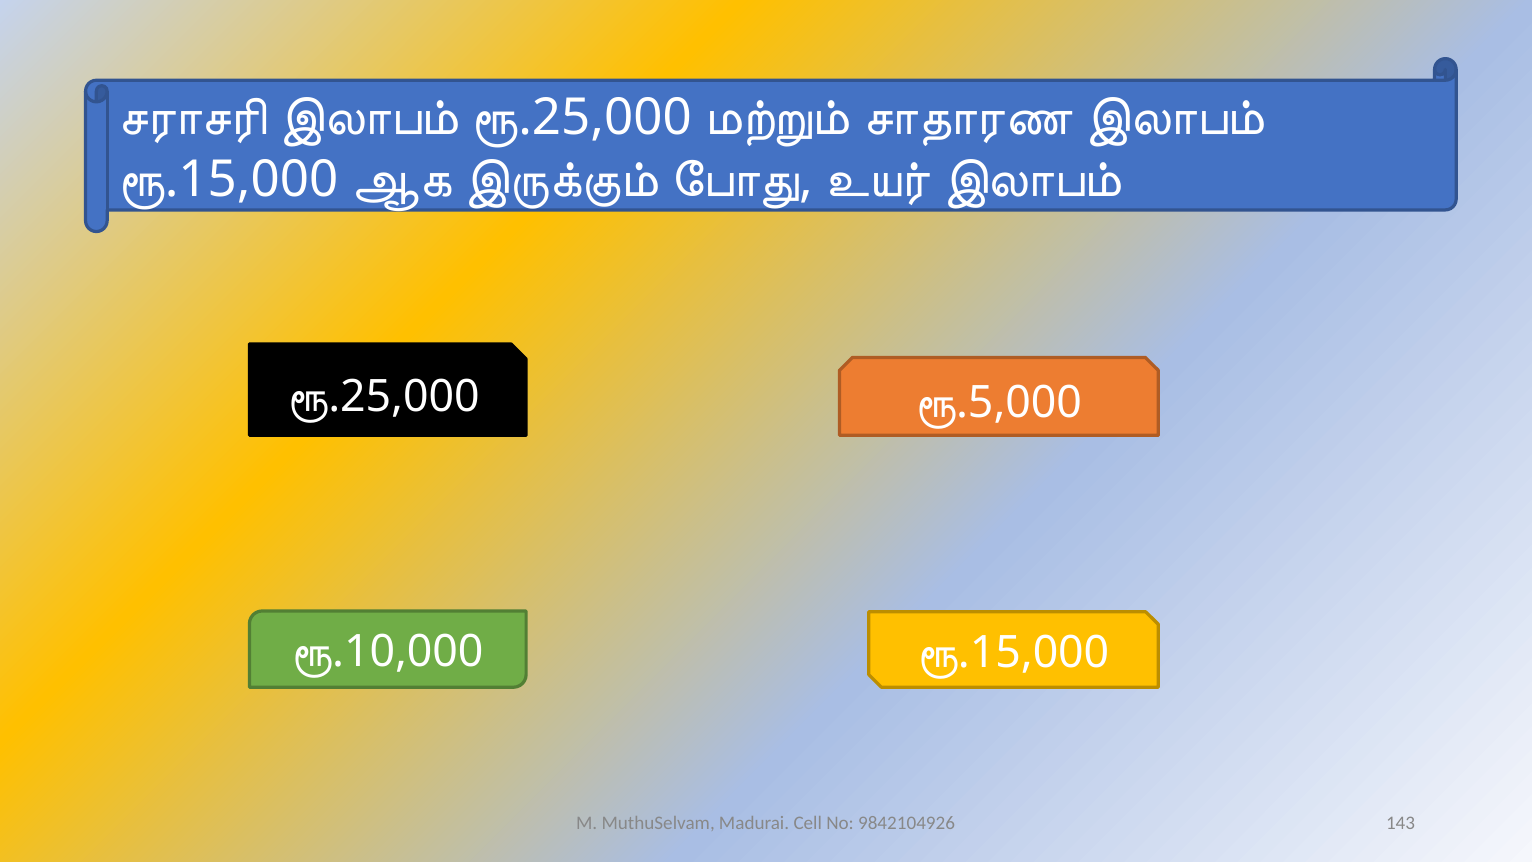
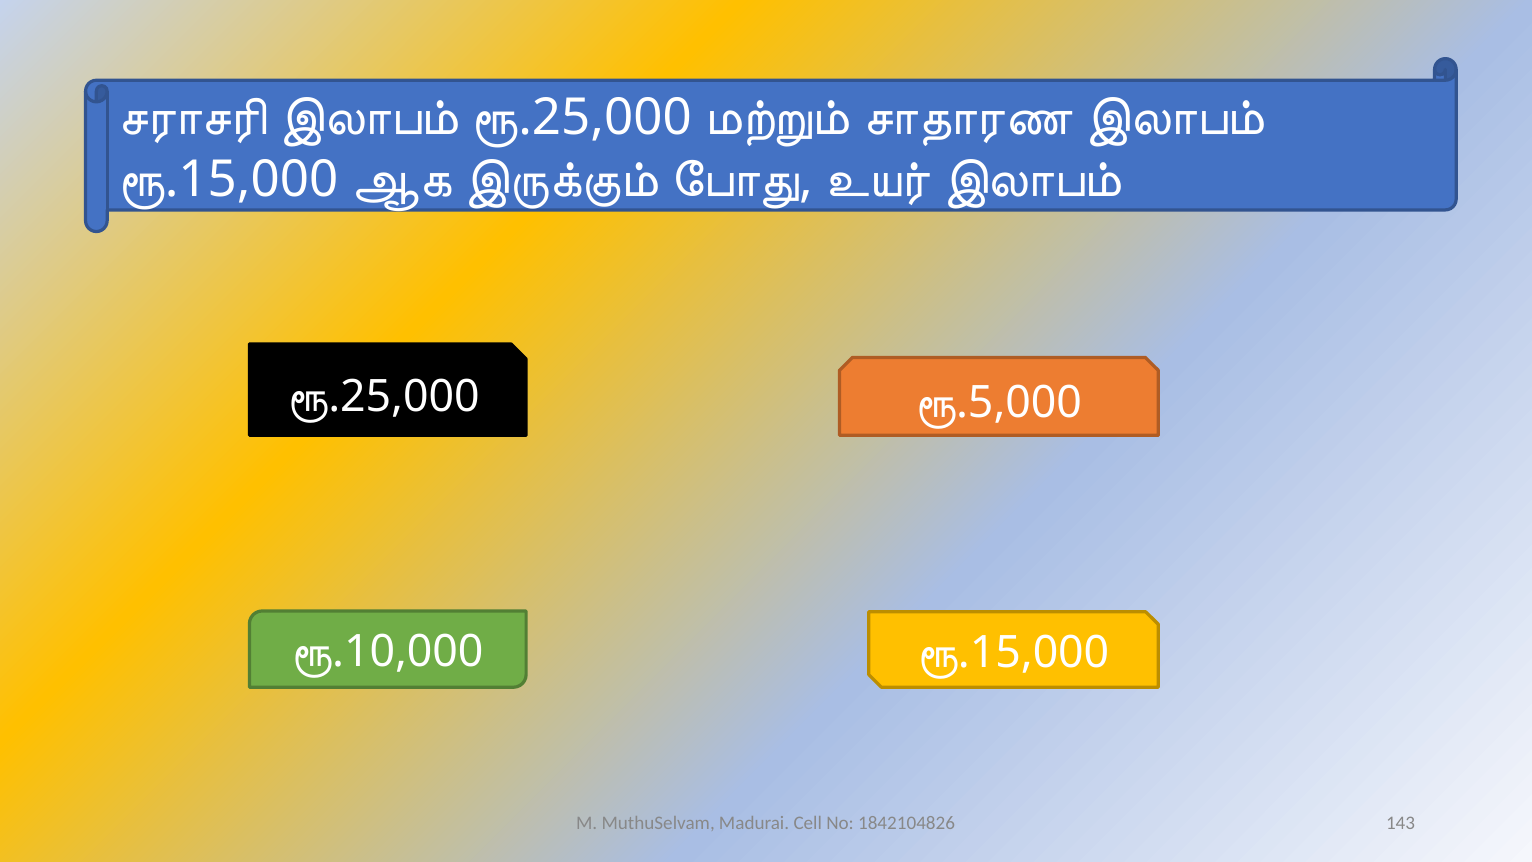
9842104926: 9842104926 -> 1842104826 (907, 823)
